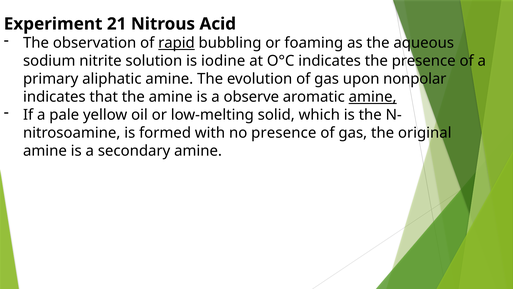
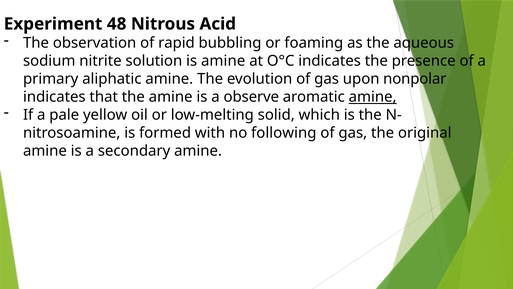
21: 21 -> 48 (117, 24)
rapid underline: present -> none (176, 43)
is iodine: iodine -> amine (223, 61)
no presence: presence -> following (284, 133)
